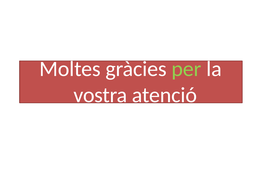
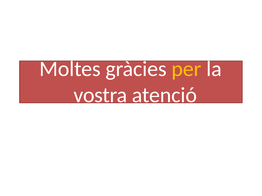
per colour: light green -> yellow (186, 69)
